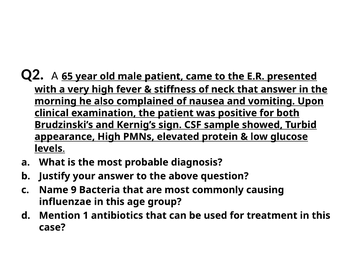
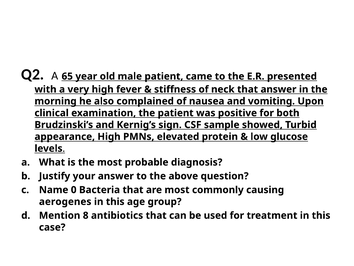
9: 9 -> 0 (74, 190)
influenzae: influenzae -> aerogenes (65, 201)
1: 1 -> 8 (86, 215)
